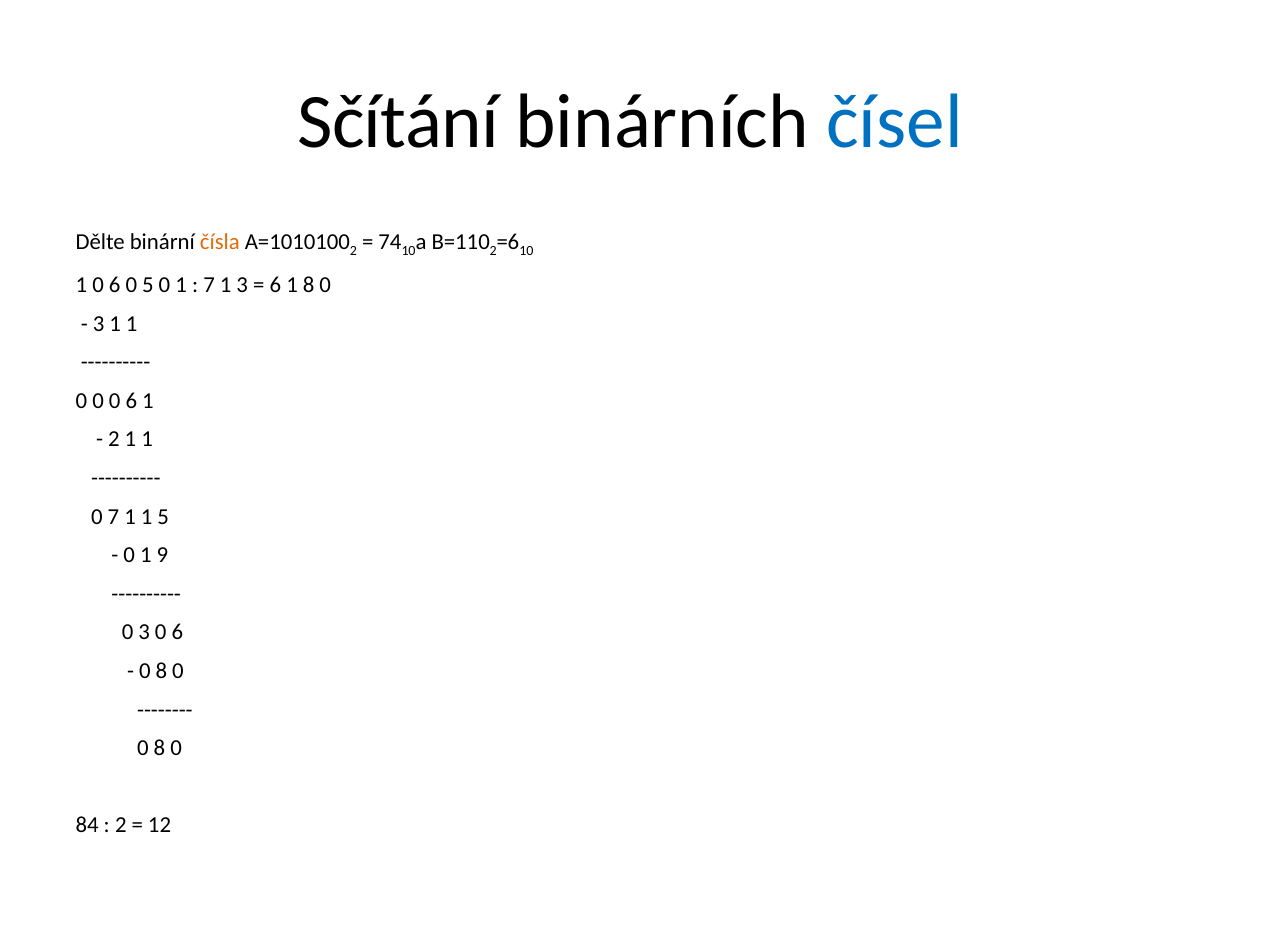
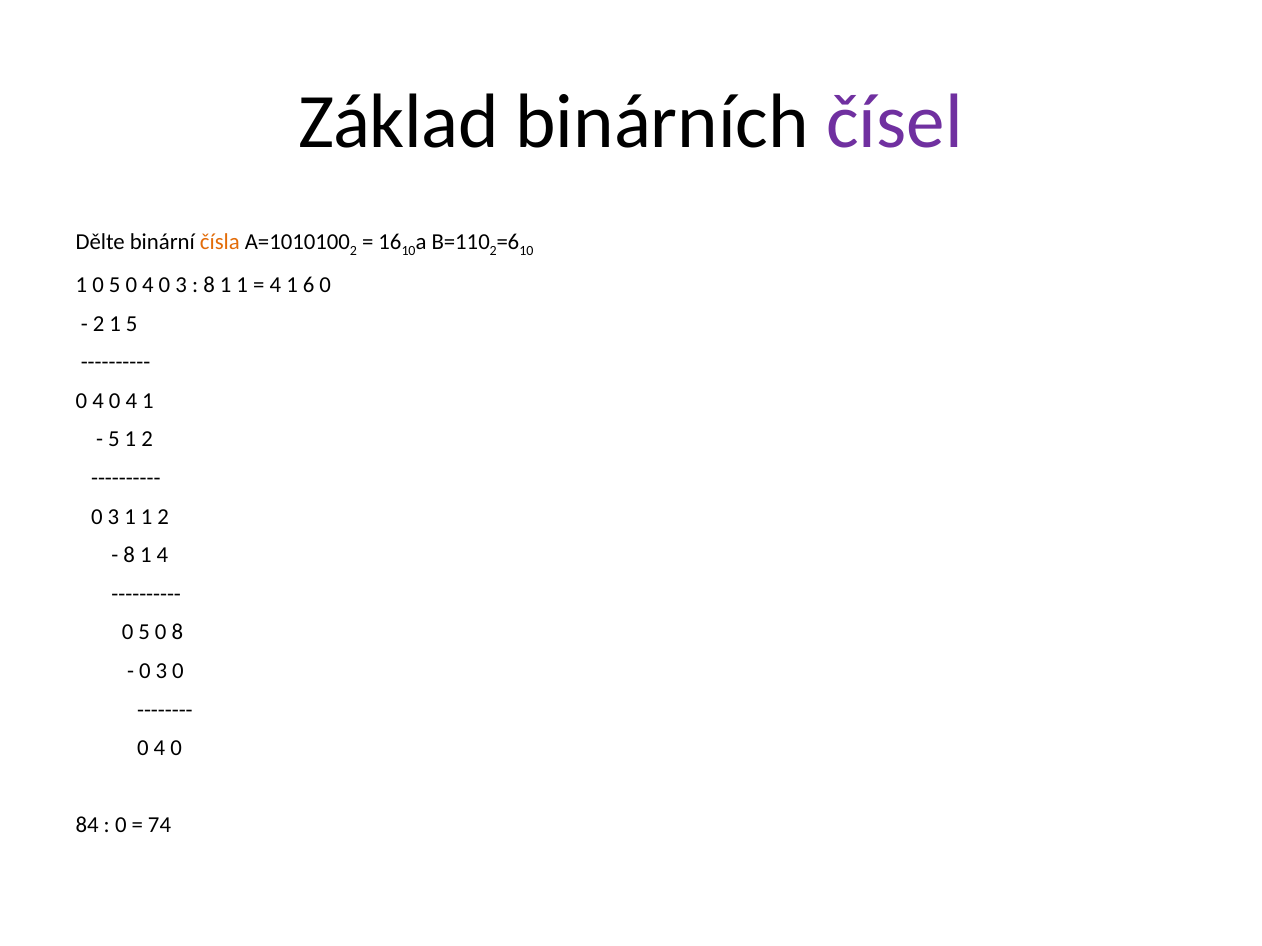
Sčítání: Sčítání -> Základ (398, 122)
čísel colour: blue -> purple (895, 122)
74: 74 -> 16 (390, 242)
1 0 6: 6 -> 5 (115, 285)
5: 5 -> 4 (148, 285)
1: 1 -> 3 (181, 285)
7: 7 -> 8 (209, 285)
3: 3 -> 1 (242, 285)
6: 6 -> 4 (275, 285)
1 8: 8 -> 6 (309, 285)
3: 3 -> 2 (99, 324)
1: 1 -> 5 (132, 324)
0: 0 -> 4 (98, 401)
6: 6 -> 4 (131, 401)
2: 2 -> 5 (114, 440)
1: 1 -> 2 (147, 440)
7: 7 -> 3 (113, 517)
1 1 5: 5 -> 2 (163, 517)
0: 0 -> 8 (129, 556)
1 9: 9 -> 4 (162, 556)
3: 3 -> 5 (144, 633)
6: 6 -> 8 (177, 633)
8: 8 -> 3 (161, 671)
8: 8 -> 4 (159, 749)
2: 2 -> 0 (121, 826)
12: 12 -> 74 (160, 826)
